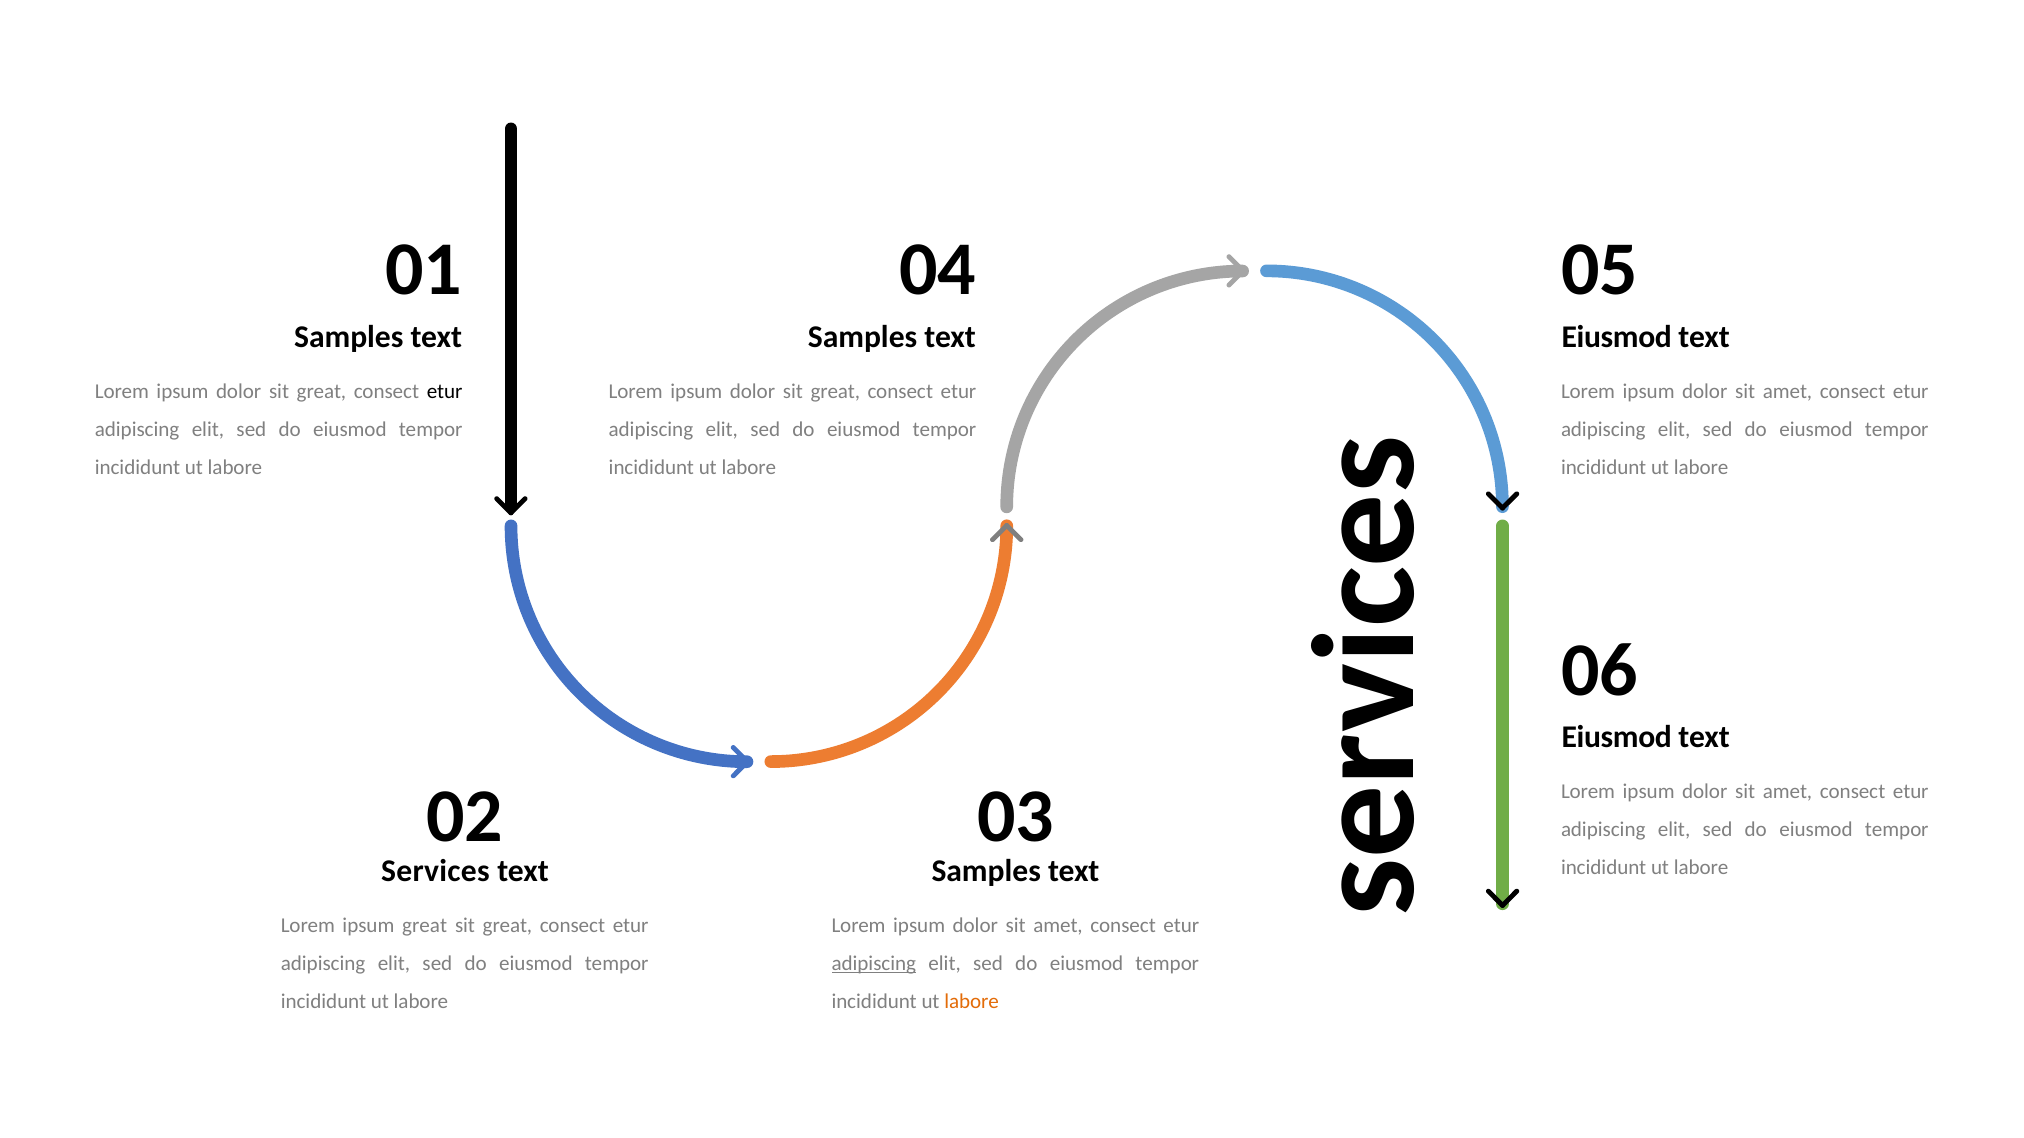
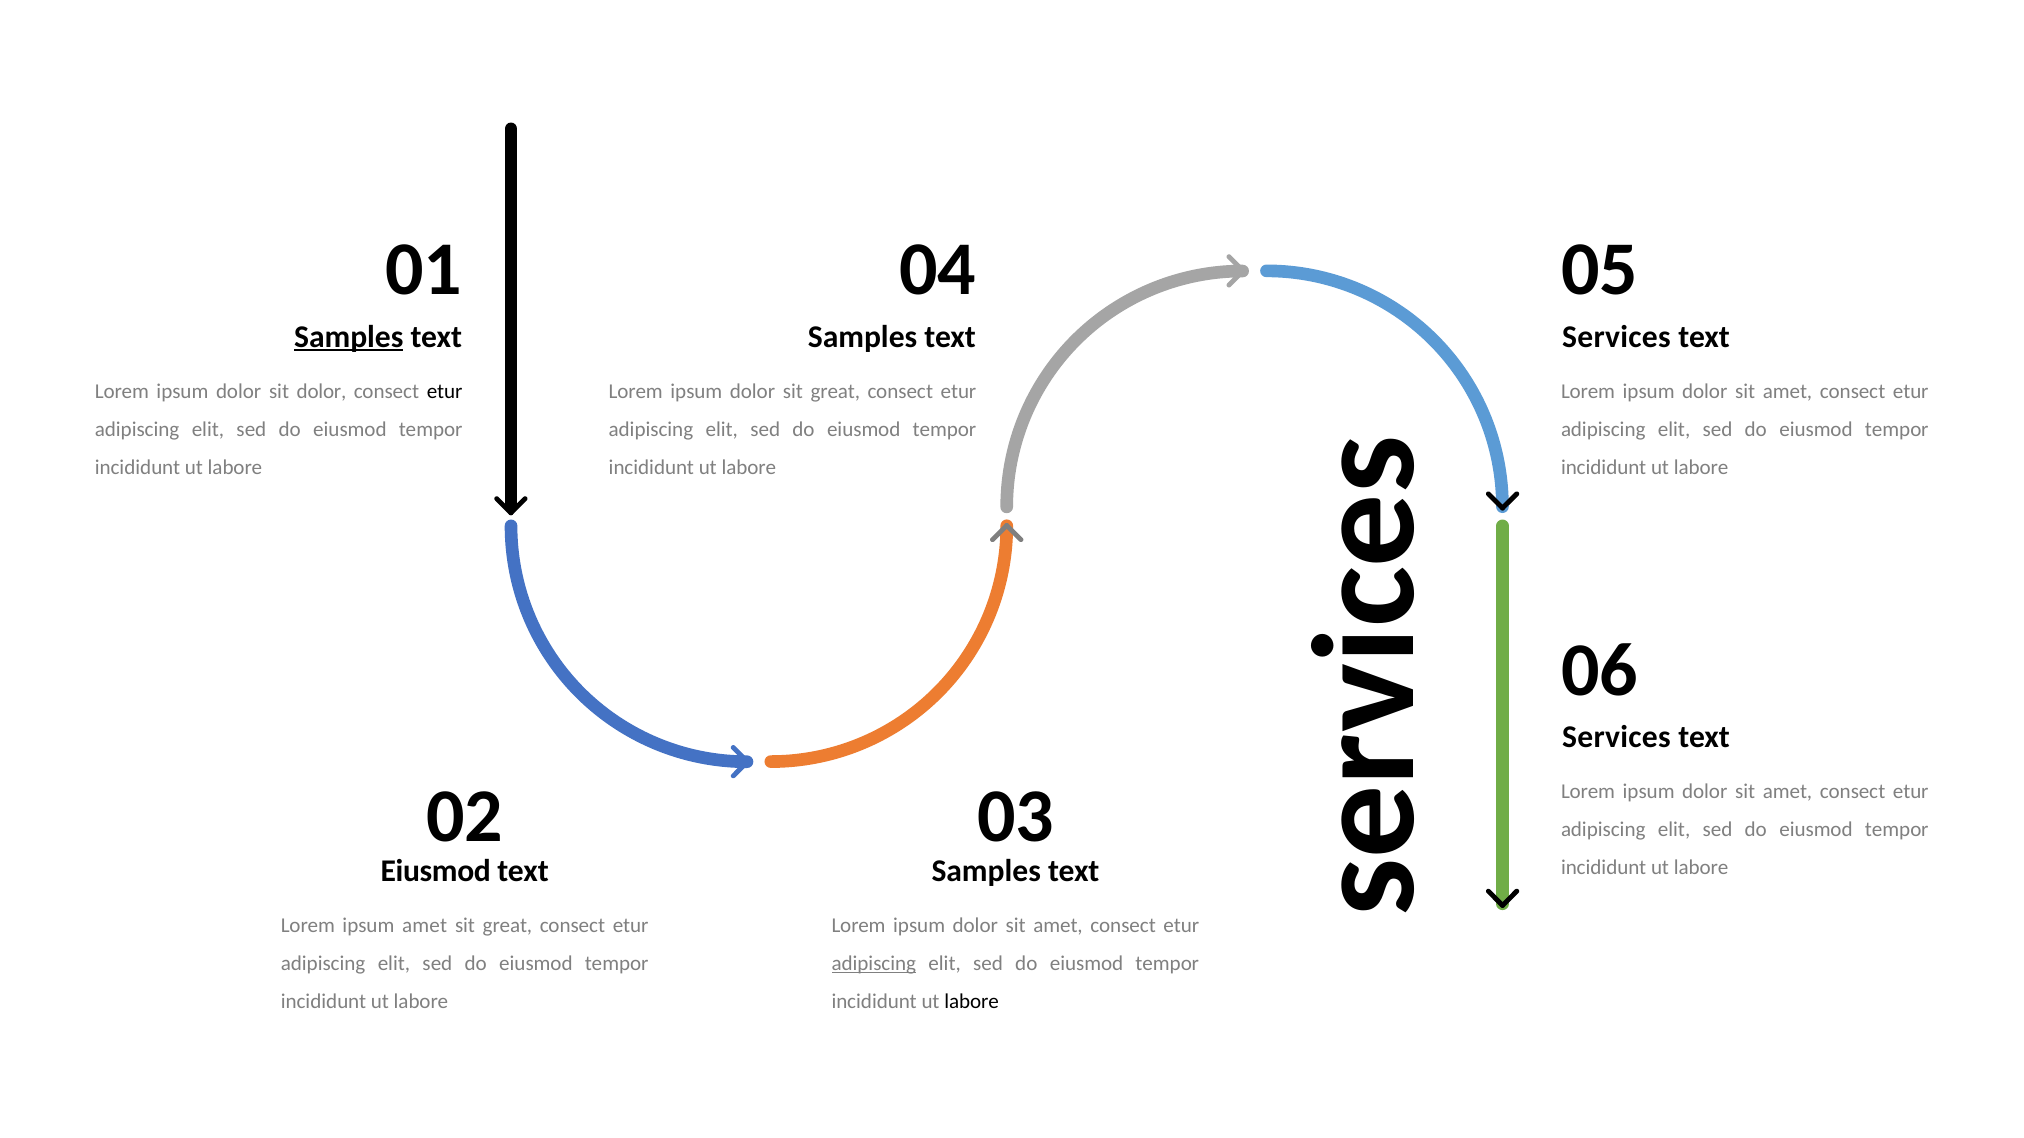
Samples underline: none -> present (349, 337)
Eiusmod: Eiusmod -> Services (1616, 337)
great: great -> dolor (322, 391)
Eiusmod: Eiusmod -> Services (1616, 738)
Services: Services -> Eiusmod (436, 871)
ipsum great: great -> amet (425, 926)
labore colour: orange -> black (972, 1002)
